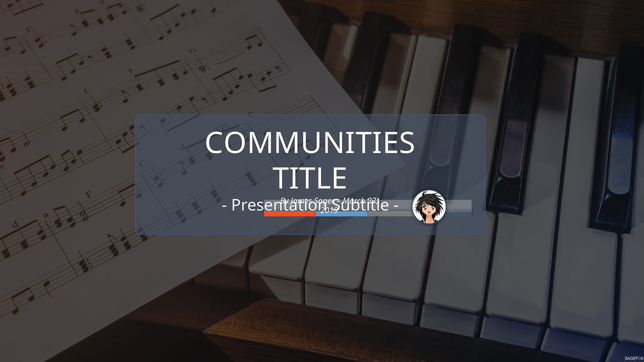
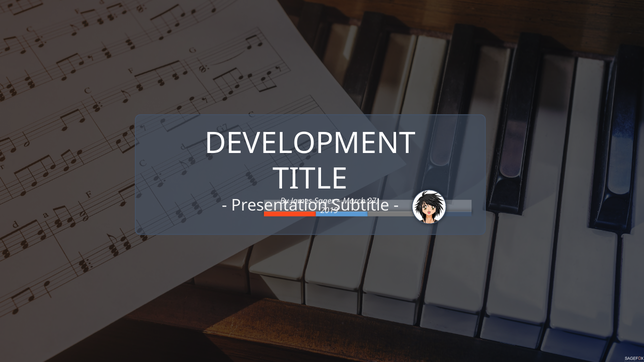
COMMUNITIES: COMMUNITIES -> DEVELOPMENT (310, 144)
